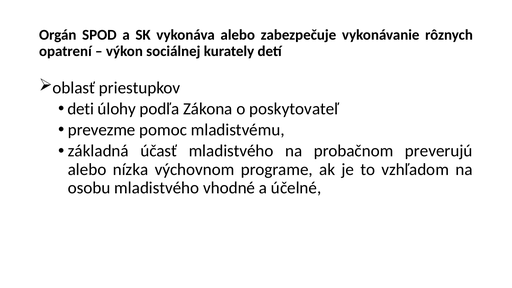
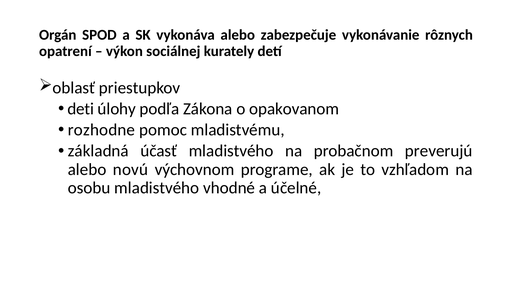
poskytovateľ: poskytovateľ -> opakovanom (294, 109)
prevezme: prevezme -> rozhodne (101, 130)
nízka: nízka -> novú (130, 169)
